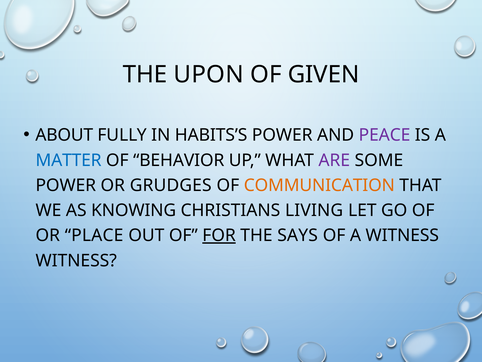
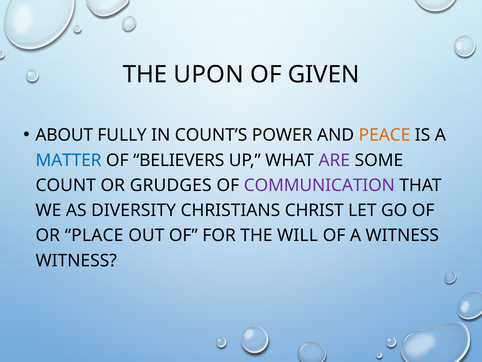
HABITS’S: HABITS’S -> COUNT’S (211, 135)
PEACE colour: purple -> orange (385, 135)
BEHAVIOR: BEHAVIOR -> BELIEVERS (179, 160)
POWER: POWER -> COUNT (66, 185)
COMMUNICATION colour: orange -> purple (319, 185)
KNOWING: KNOWING -> DIVERSITY (134, 210)
LIVING: LIVING -> CHRIST (314, 210)
FOR underline: present -> none (219, 235)
SAYS: SAYS -> WILL (298, 235)
